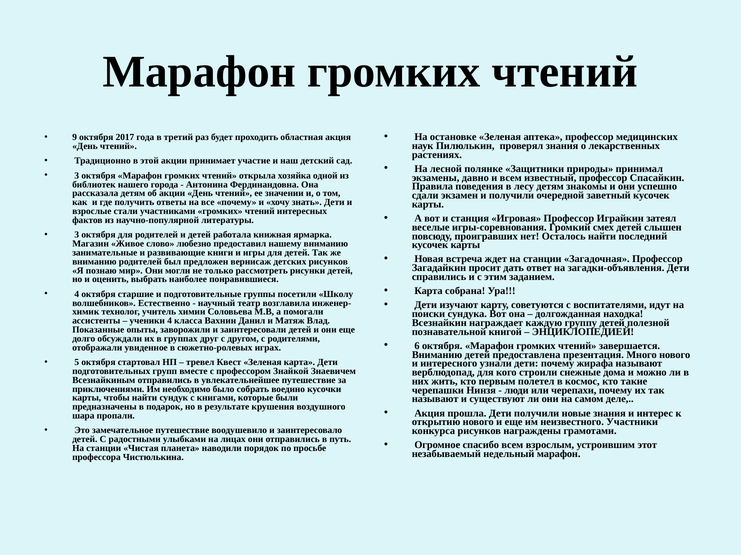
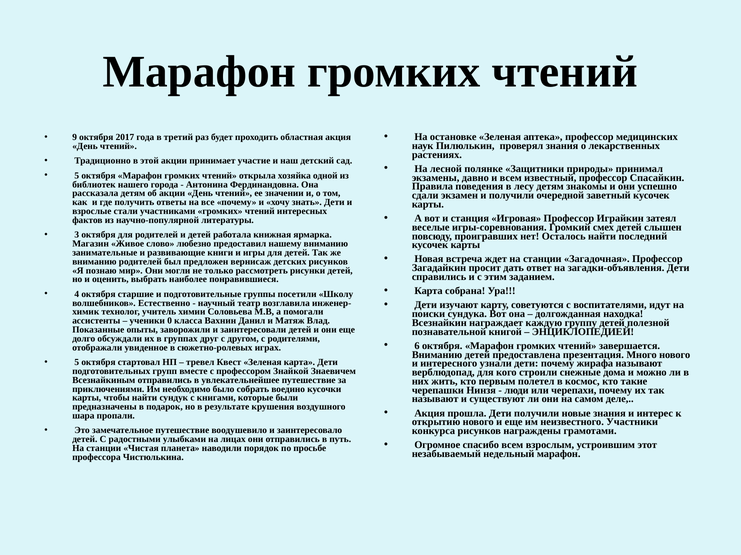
3: 3 -> 5 (77, 176)
ученики 4: 4 -> 0 (170, 321)
